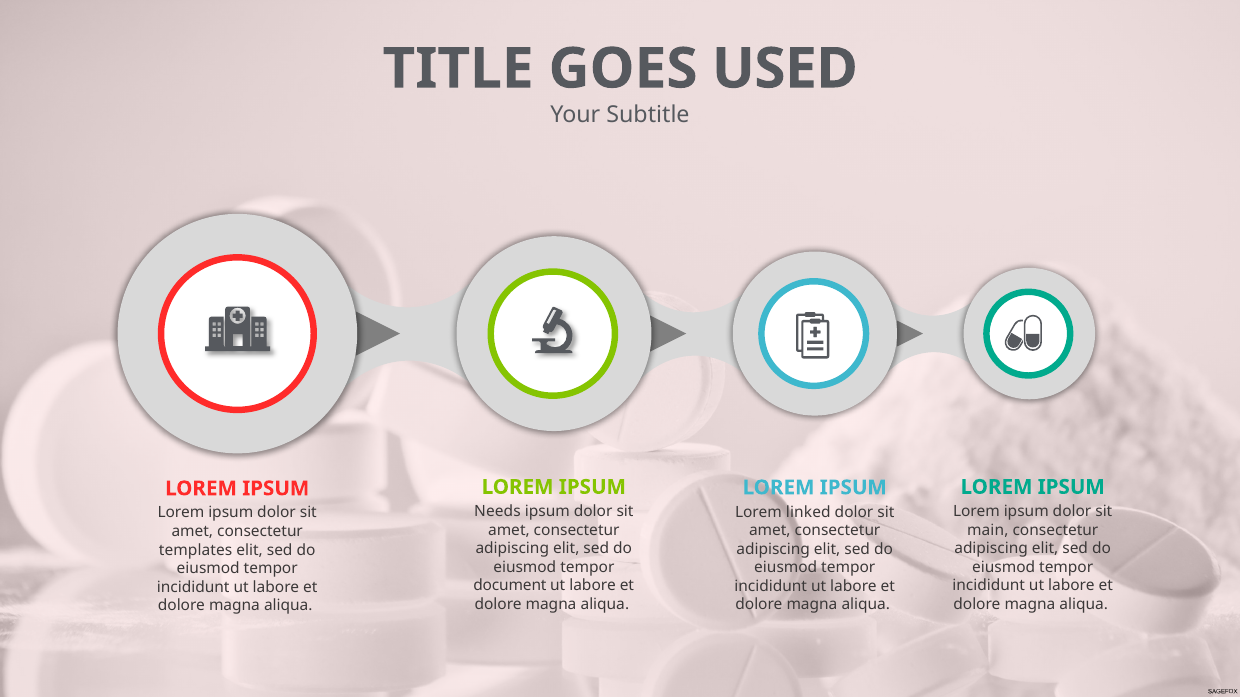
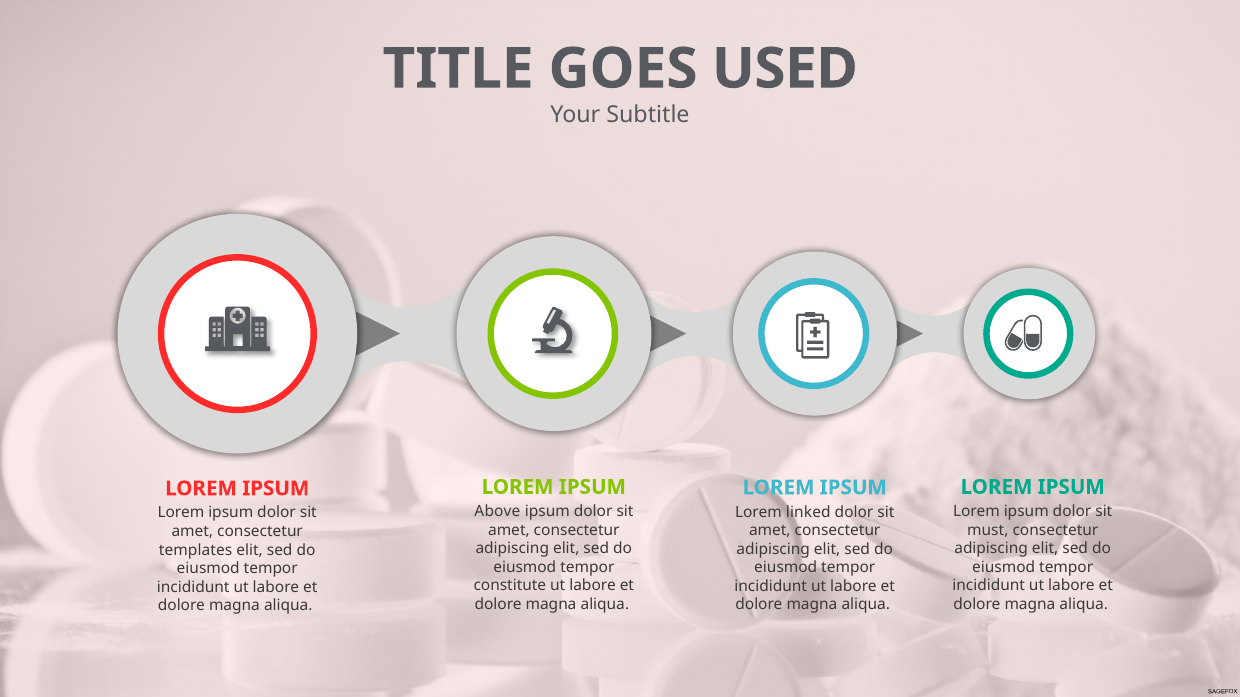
Needs: Needs -> Above (497, 512)
main: main -> must (988, 530)
document: document -> constitute (510, 586)
